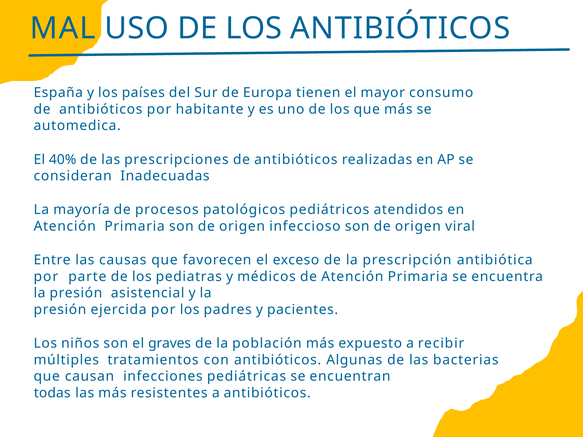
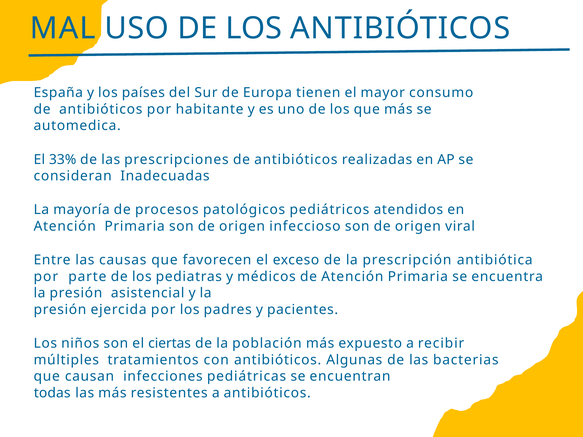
40%: 40% -> 33% (63, 160)
graves: graves -> ciertas (170, 343)
